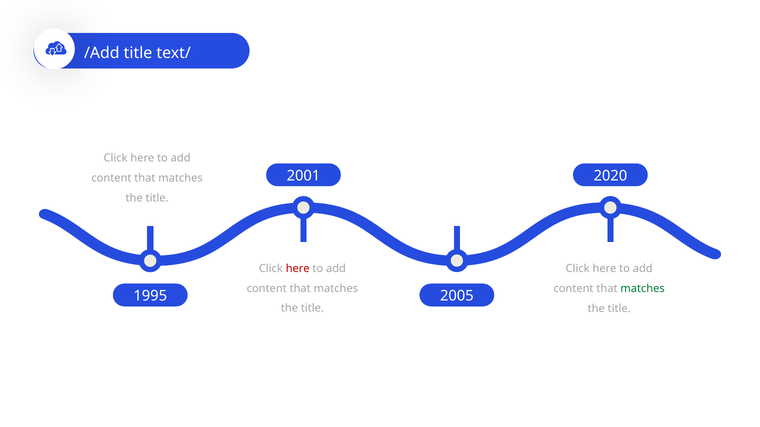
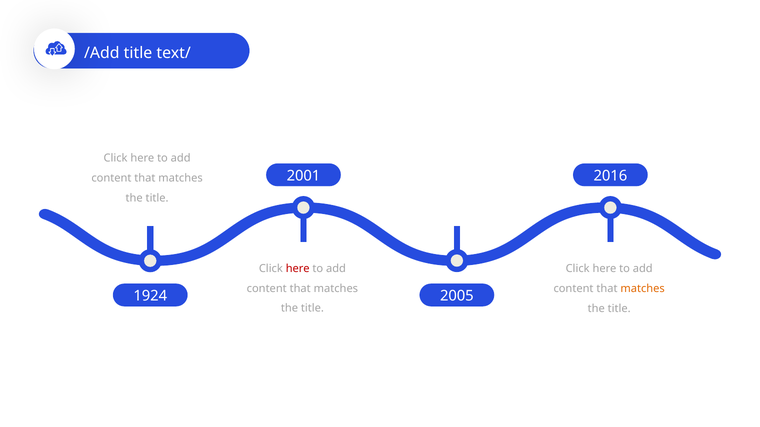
2020: 2020 -> 2016 (610, 176)
matches colour: green -> orange (643, 289)
1995: 1995 -> 1924 (150, 296)
